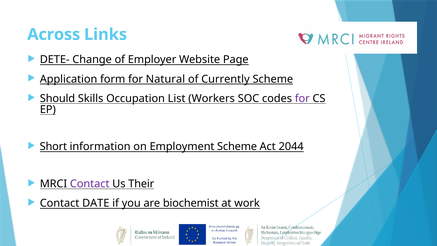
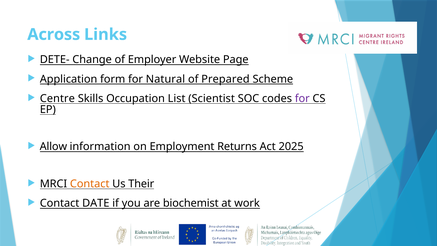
Currently: Currently -> Prepared (225, 79)
Should: Should -> Centre (57, 98)
Workers: Workers -> Scientist (212, 98)
Short: Short -> Allow (53, 147)
Employment Scheme: Scheme -> Returns (237, 147)
2044: 2044 -> 2025 (291, 147)
Contact colour: purple -> orange (90, 184)
